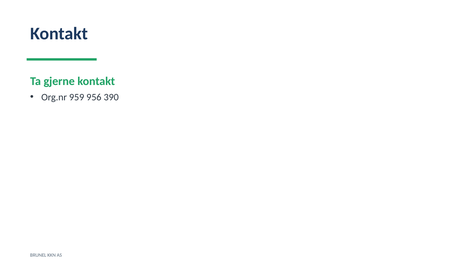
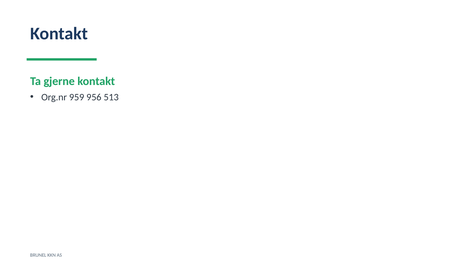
390: 390 -> 513 (111, 97)
